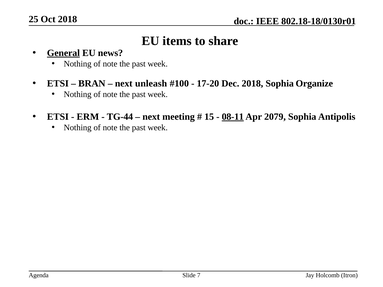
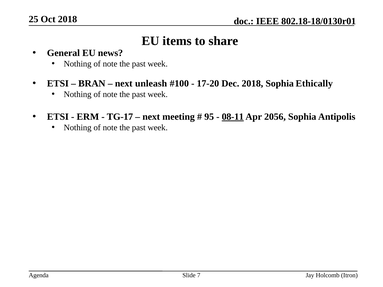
General underline: present -> none (63, 53)
Organize: Organize -> Ethically (314, 84)
TG-44: TG-44 -> TG-17 (120, 117)
15: 15 -> 95 (209, 117)
2079: 2079 -> 2056 (275, 117)
